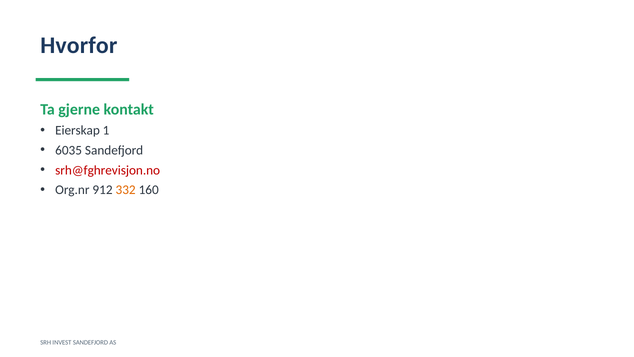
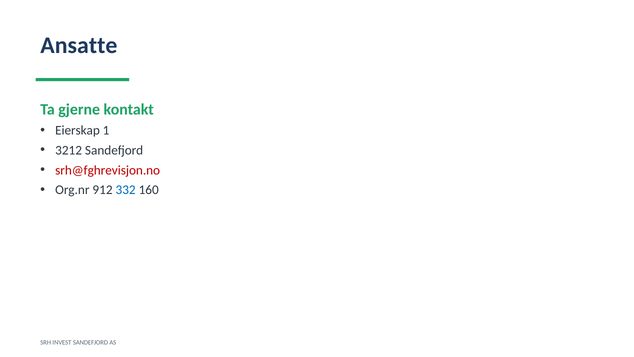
Hvorfor: Hvorfor -> Ansatte (79, 45)
6035: 6035 -> 3212 (69, 150)
332 colour: orange -> blue (126, 190)
